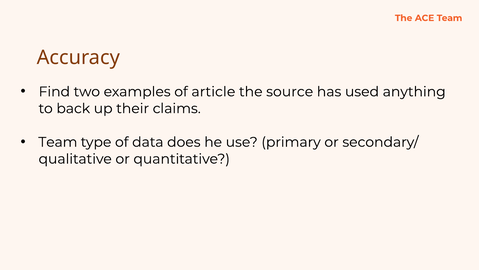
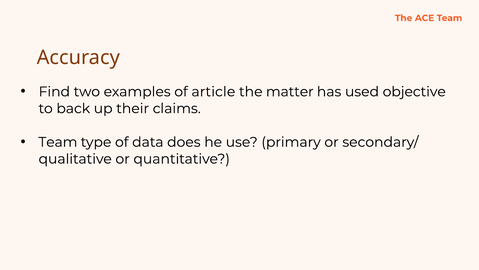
source: source -> matter (290, 92)
anything: anything -> objective (414, 92)
